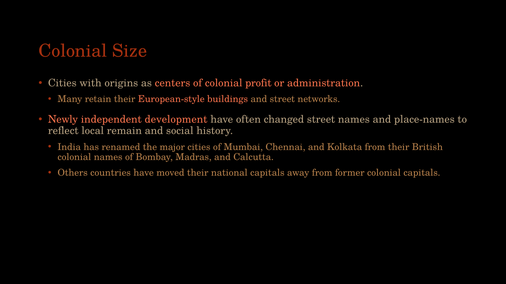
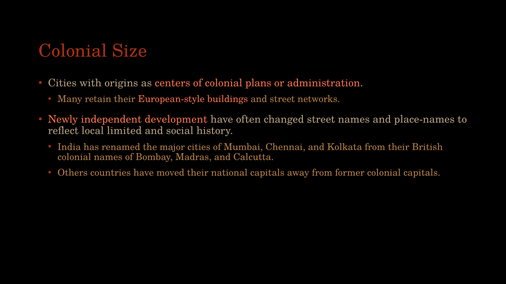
profit: profit -> plans (258, 83)
remain: remain -> limited (124, 131)
